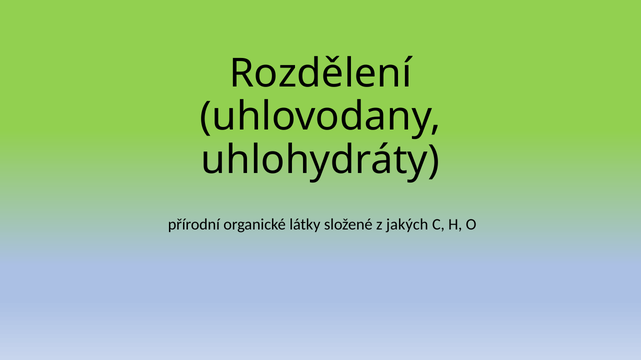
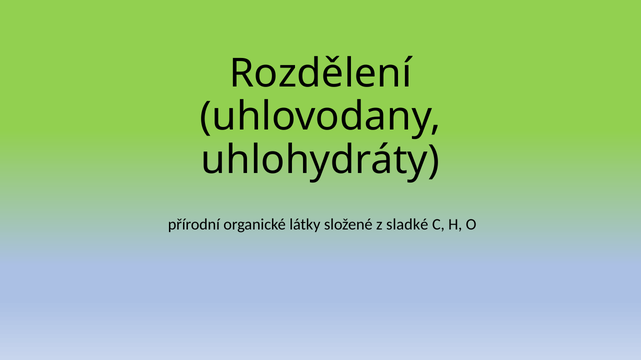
jakých: jakých -> sladké (407, 225)
